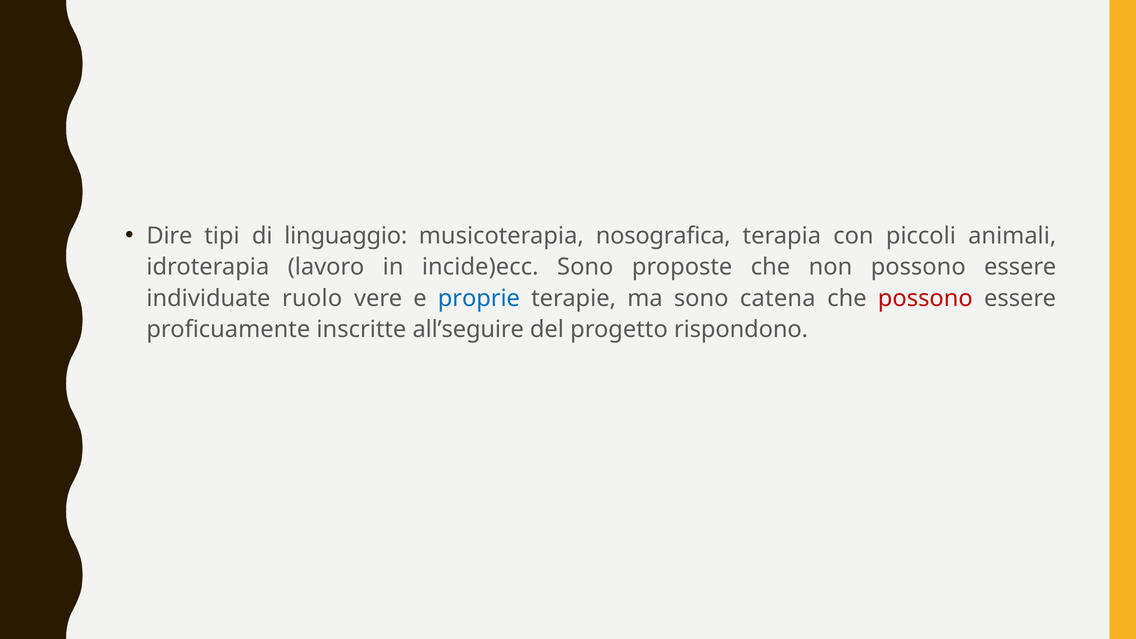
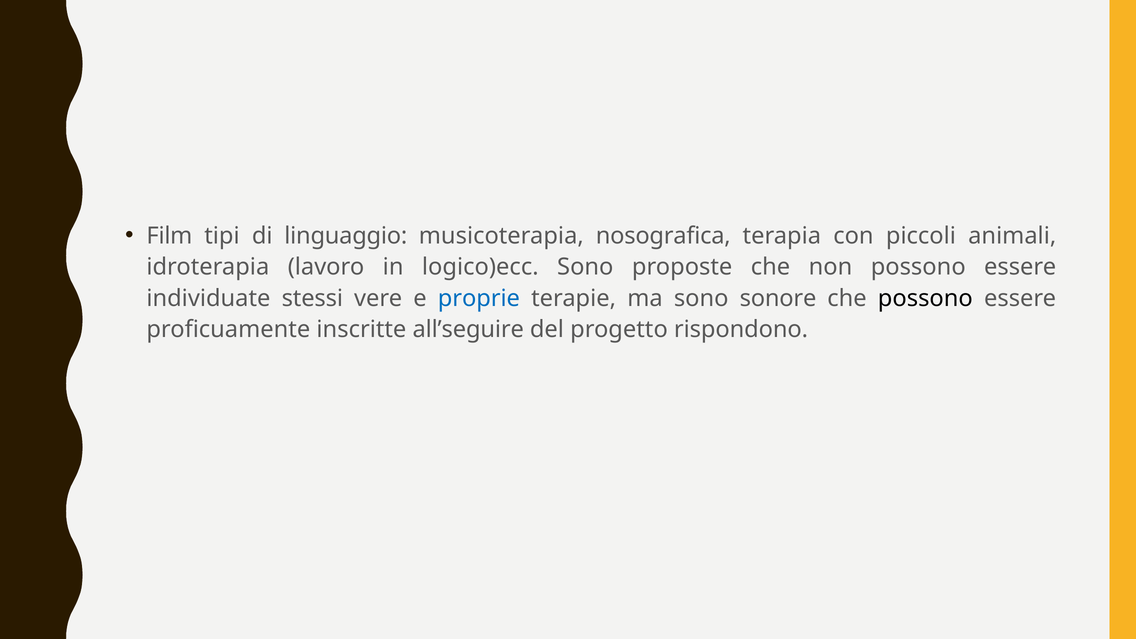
Dire: Dire -> Film (169, 236)
incide)ecc: incide)ecc -> logico)ecc (480, 267)
ruolo: ruolo -> stessi (312, 298)
catena: catena -> sonore (778, 298)
possono colour: red -> black (925, 298)
